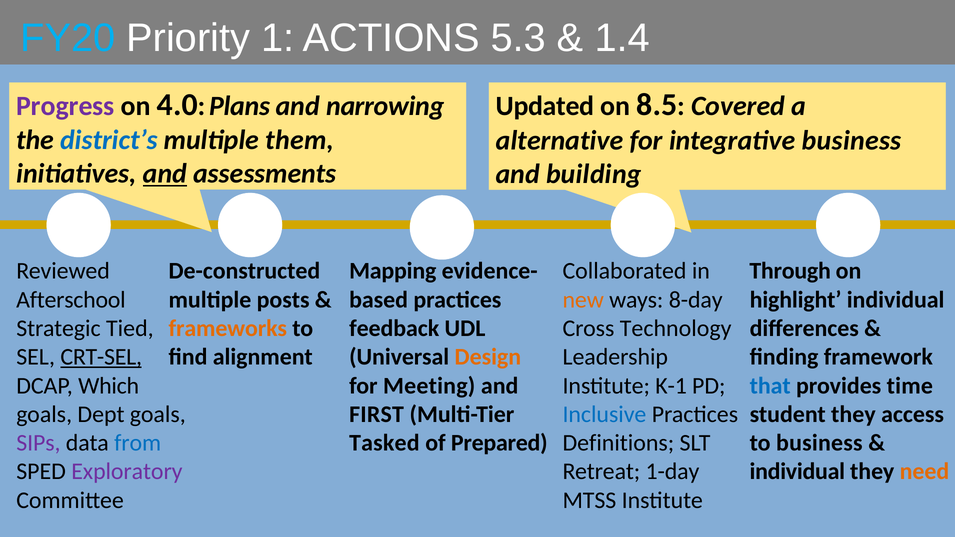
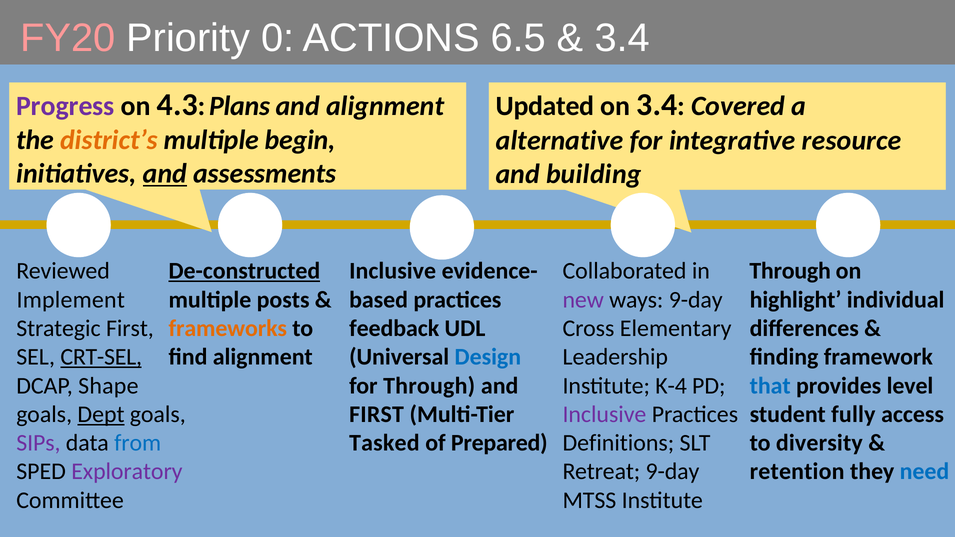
FY20 colour: light blue -> pink (68, 38)
1: 1 -> 0 (278, 38)
5.3: 5.3 -> 6.5 (518, 38)
1.4: 1.4 -> 3.4 (622, 38)
4.0: 4.0 -> 4.3 (177, 105)
and narrowing: narrowing -> alignment (385, 106)
on 8.5: 8.5 -> 3.4 (657, 105)
district’s colour: blue -> orange (109, 140)
them: them -> begin (300, 140)
integrative business: business -> resource (852, 140)
De-constructed underline: none -> present (244, 271)
Mapping: Mapping -> Inclusive (393, 271)
Afterschool: Afterschool -> Implement (71, 300)
new colour: orange -> purple (583, 300)
ways 8-day: 8-day -> 9-day (696, 300)
Strategic Tied: Tied -> First (130, 329)
Technology: Technology -> Elementary (676, 329)
Design colour: orange -> blue (488, 357)
Which: Which -> Shape (108, 386)
for Meeting: Meeting -> Through (429, 386)
K-1: K-1 -> K-4 (671, 386)
time: time -> level (910, 386)
Dept underline: none -> present (101, 415)
Inclusive colour: blue -> purple (604, 415)
student they: they -> fully (853, 415)
to business: business -> diversity (819, 443)
Retreat 1-day: 1-day -> 9-day (672, 472)
individual: individual -> retention (797, 472)
need colour: orange -> blue (924, 472)
